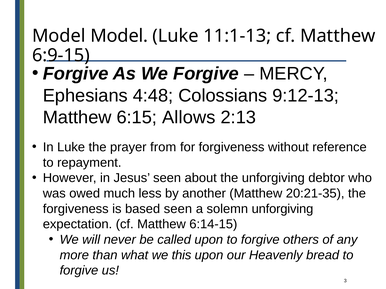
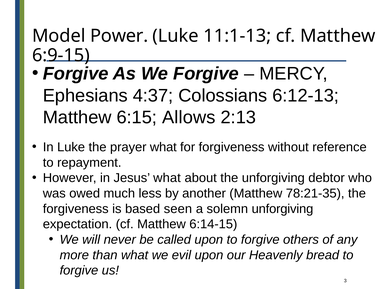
Model Model: Model -> Power (119, 36)
4:48: 4:48 -> 4:37 (153, 96)
9:12-13: 9:12-13 -> 6:12-13 (306, 96)
prayer from: from -> what (163, 147)
Jesus seen: seen -> what (167, 178)
20:21-35: 20:21-35 -> 78:21-35 (315, 194)
this: this -> evil (181, 255)
